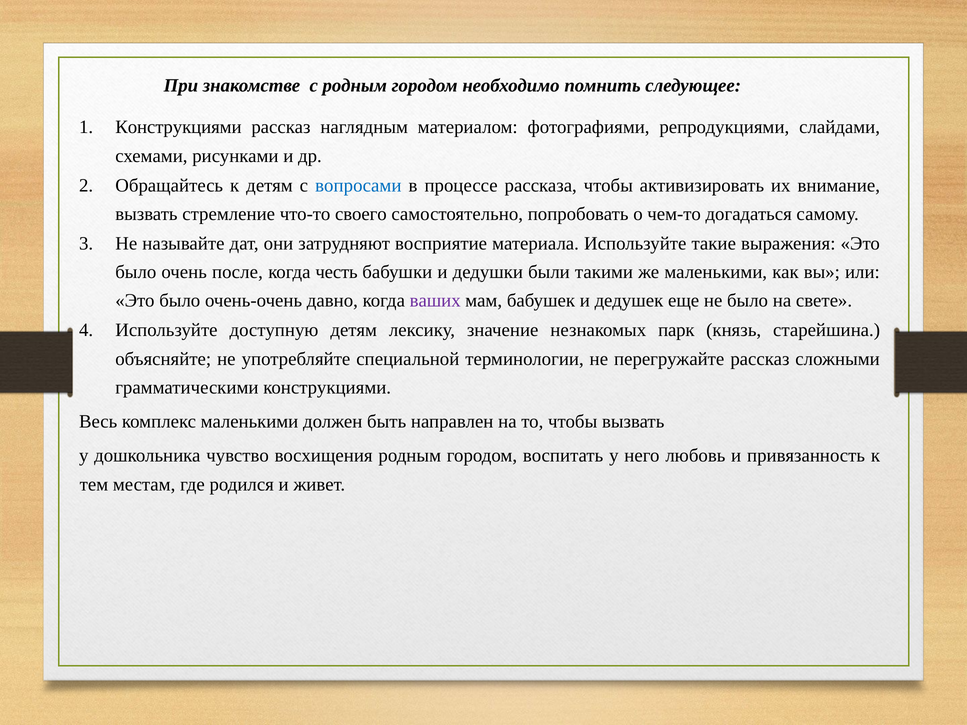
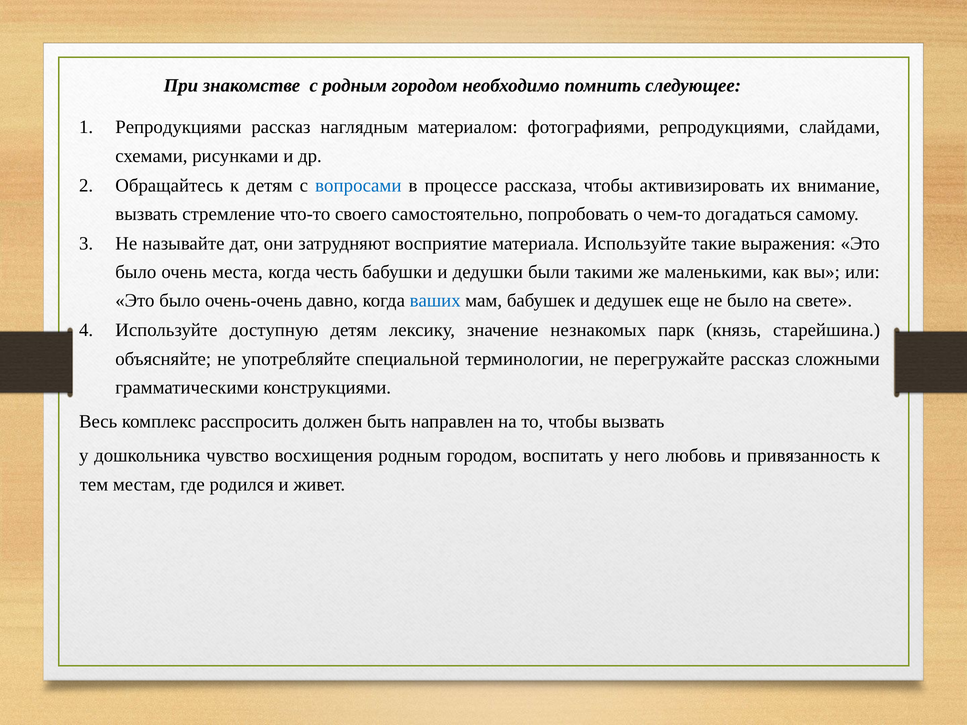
Конструкциями: Конструкциями -> Репродукциями (178, 127)
после: после -> места (237, 272)
ваших colour: purple -> blue (435, 301)
комплекс маленькими: маленькими -> расспросить (250, 422)
